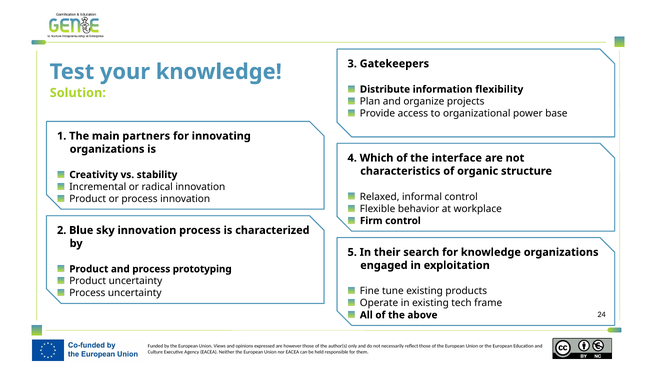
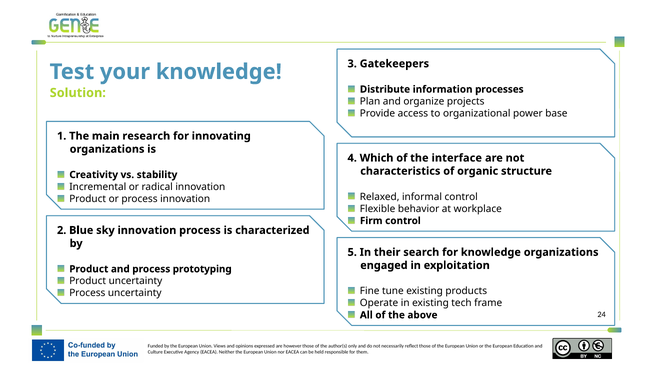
flexibility: flexibility -> processes (499, 89)
partners: partners -> research (146, 136)
